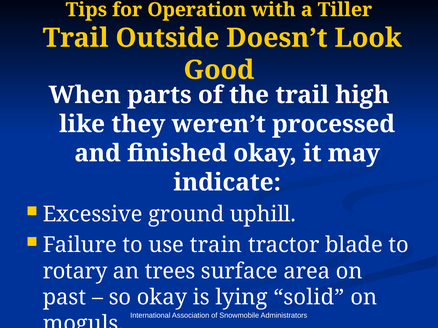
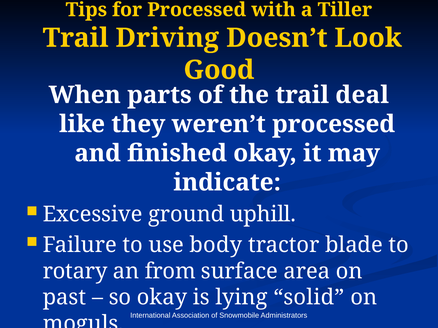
for Operation: Operation -> Processed (197, 10)
Outside: Outside -> Driving (167, 38)
high: high -> deal (362, 95)
train: train -> body (216, 245)
trees: trees -> from (170, 272)
